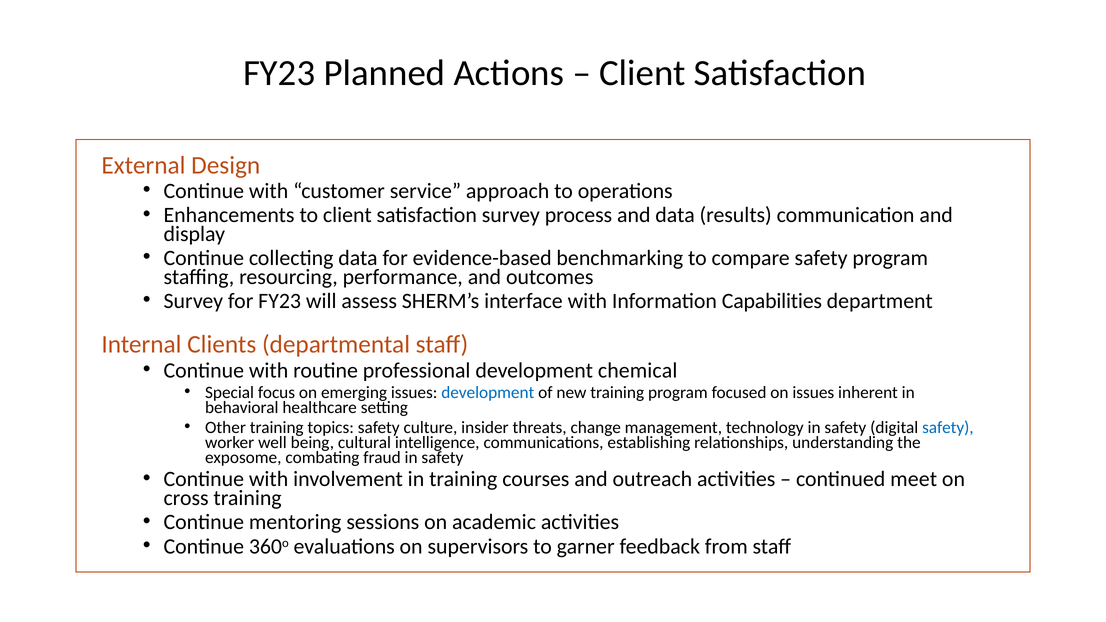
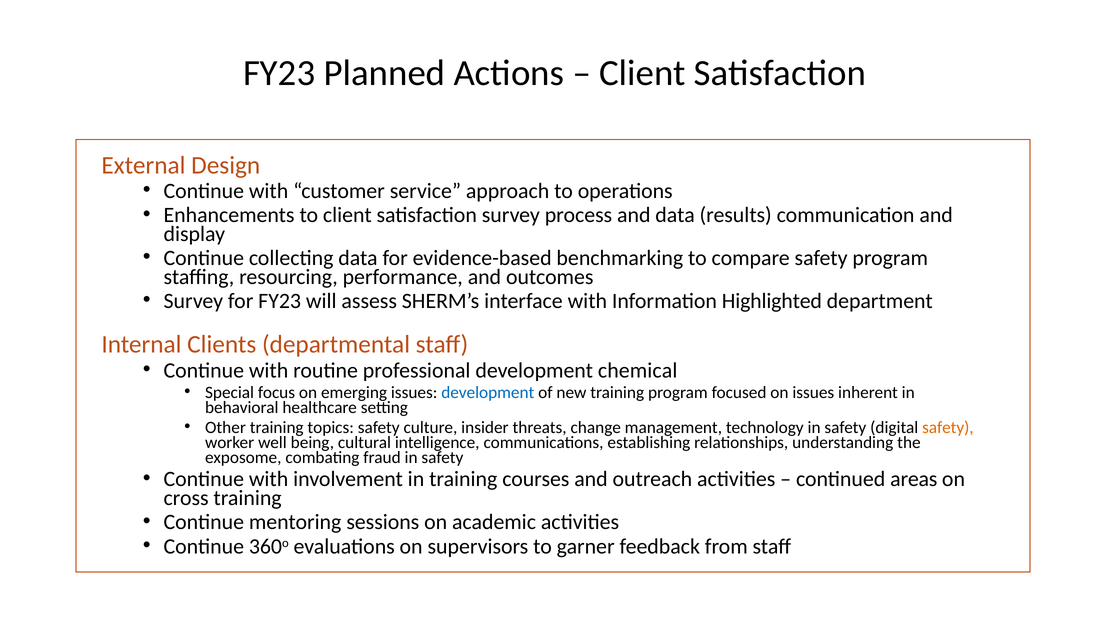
Capabilities: Capabilities -> Highlighted (772, 301)
safety colour: blue -> orange (948, 428)
meet: meet -> areas (914, 479)
